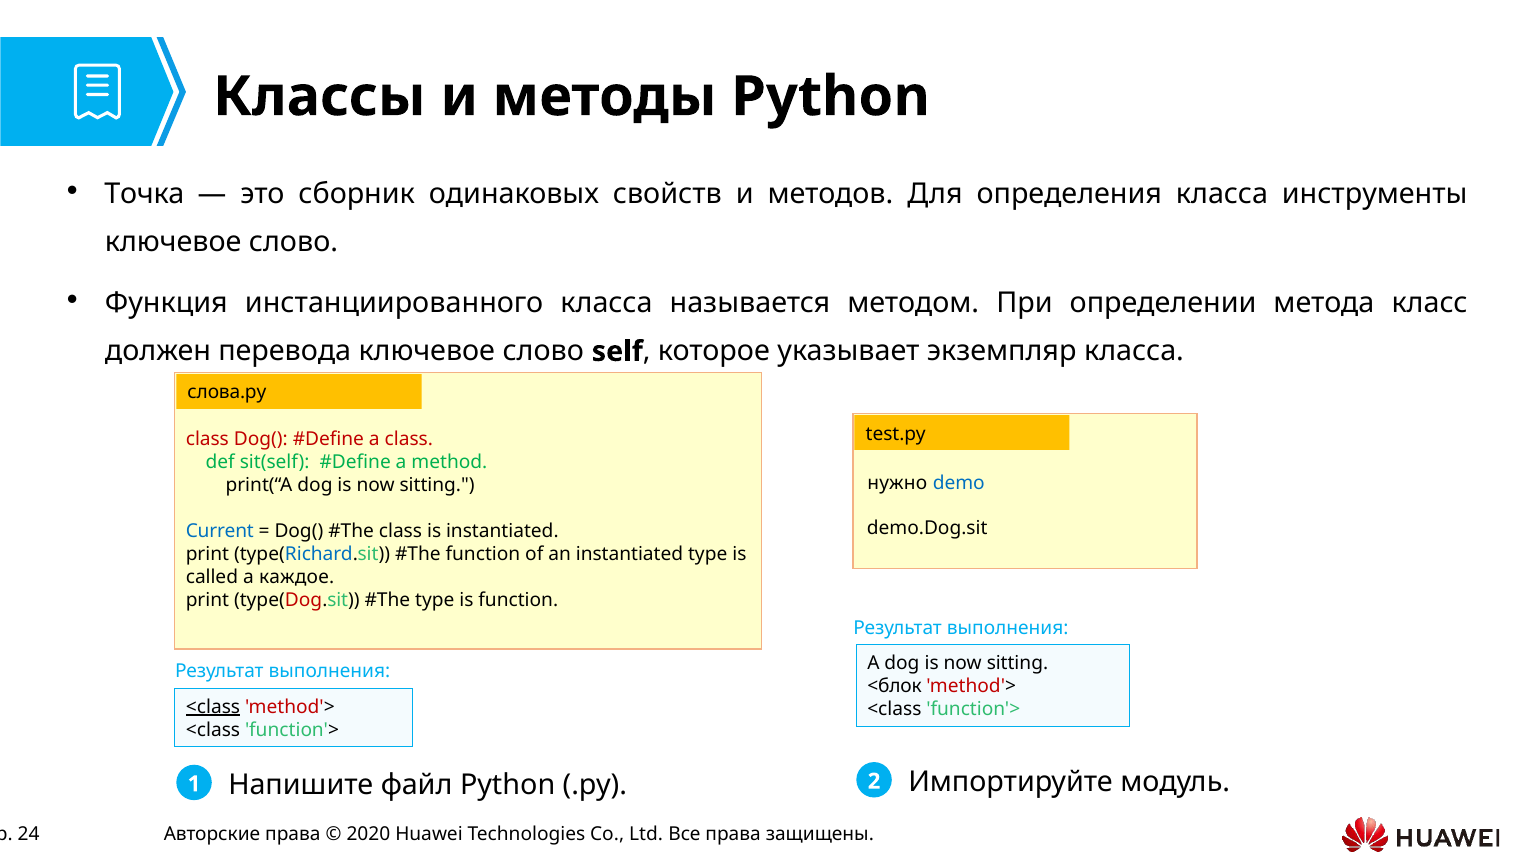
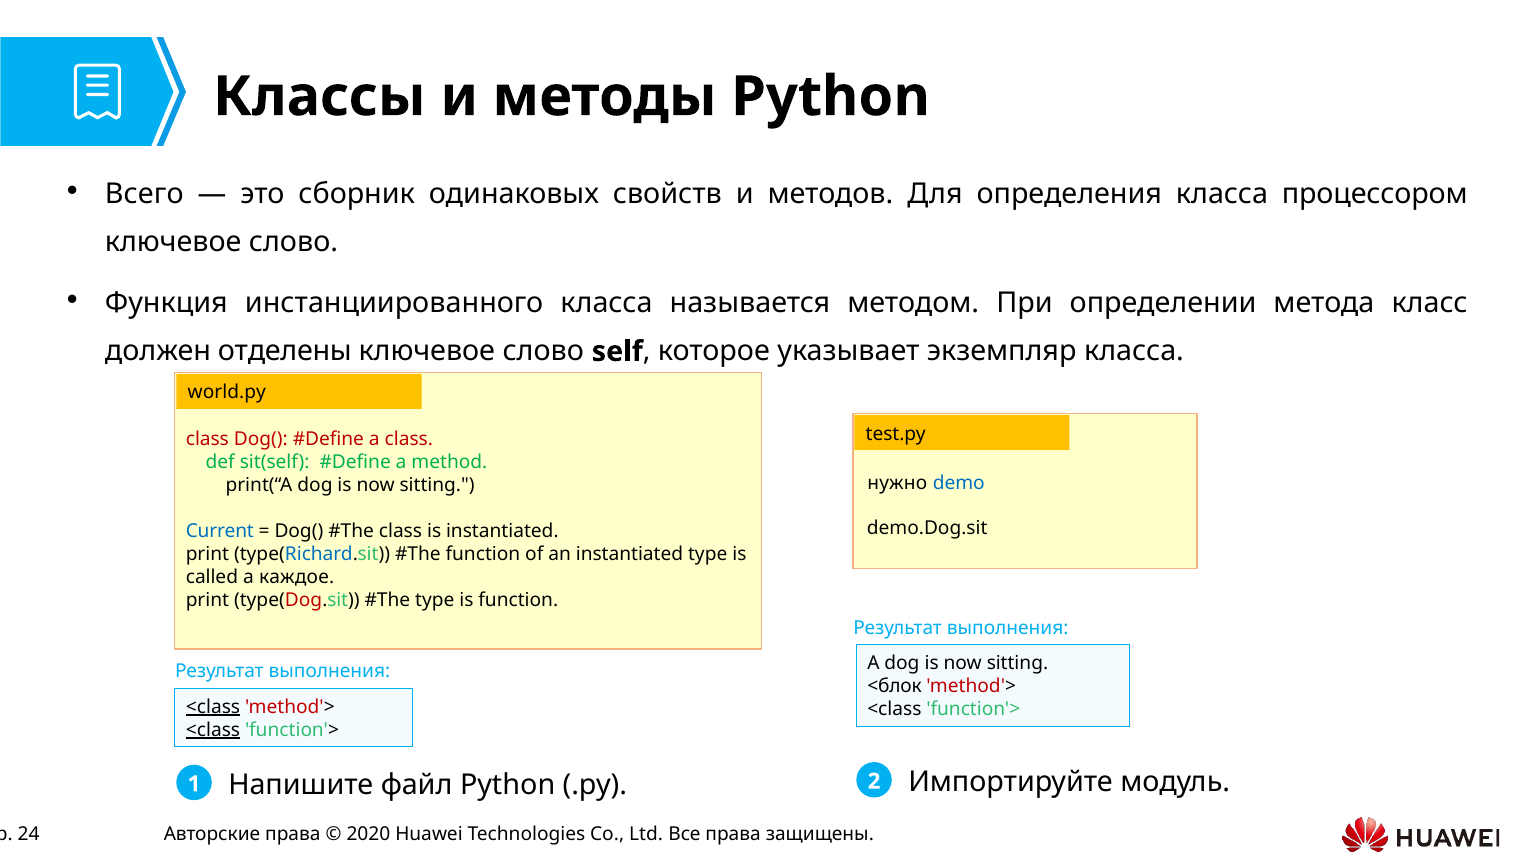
Точка: Точка -> Всего (144, 194)
инструменты: инструменты -> процессором (1375, 194)
перевода: перевода -> отделены (285, 352)
слова.py: слова.py -> world.py (227, 393)
<class underline: none -> present (213, 730)
